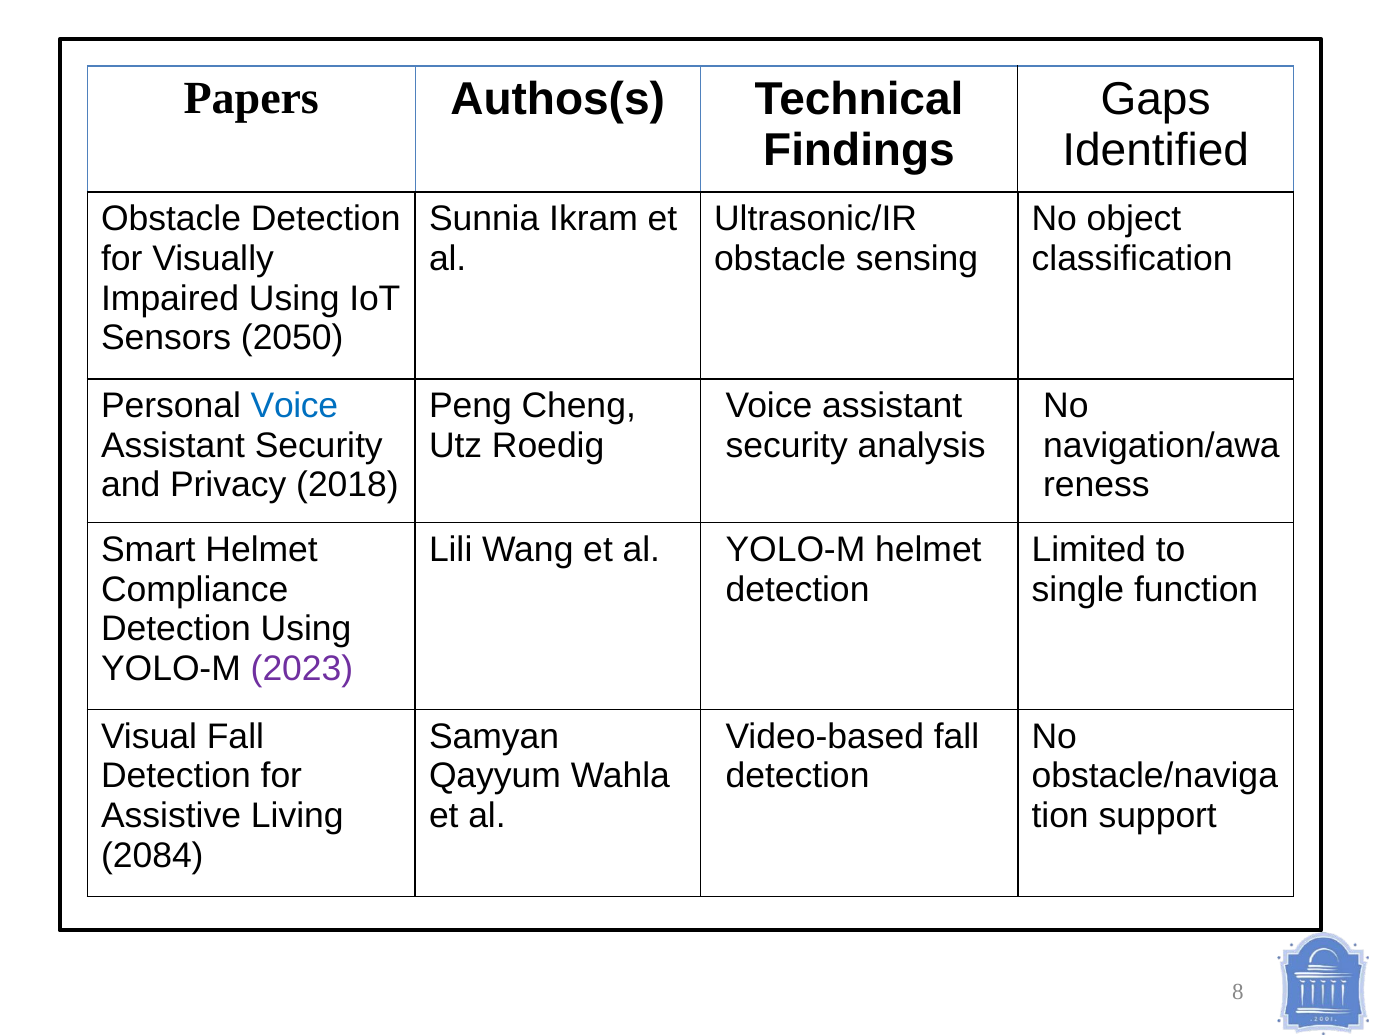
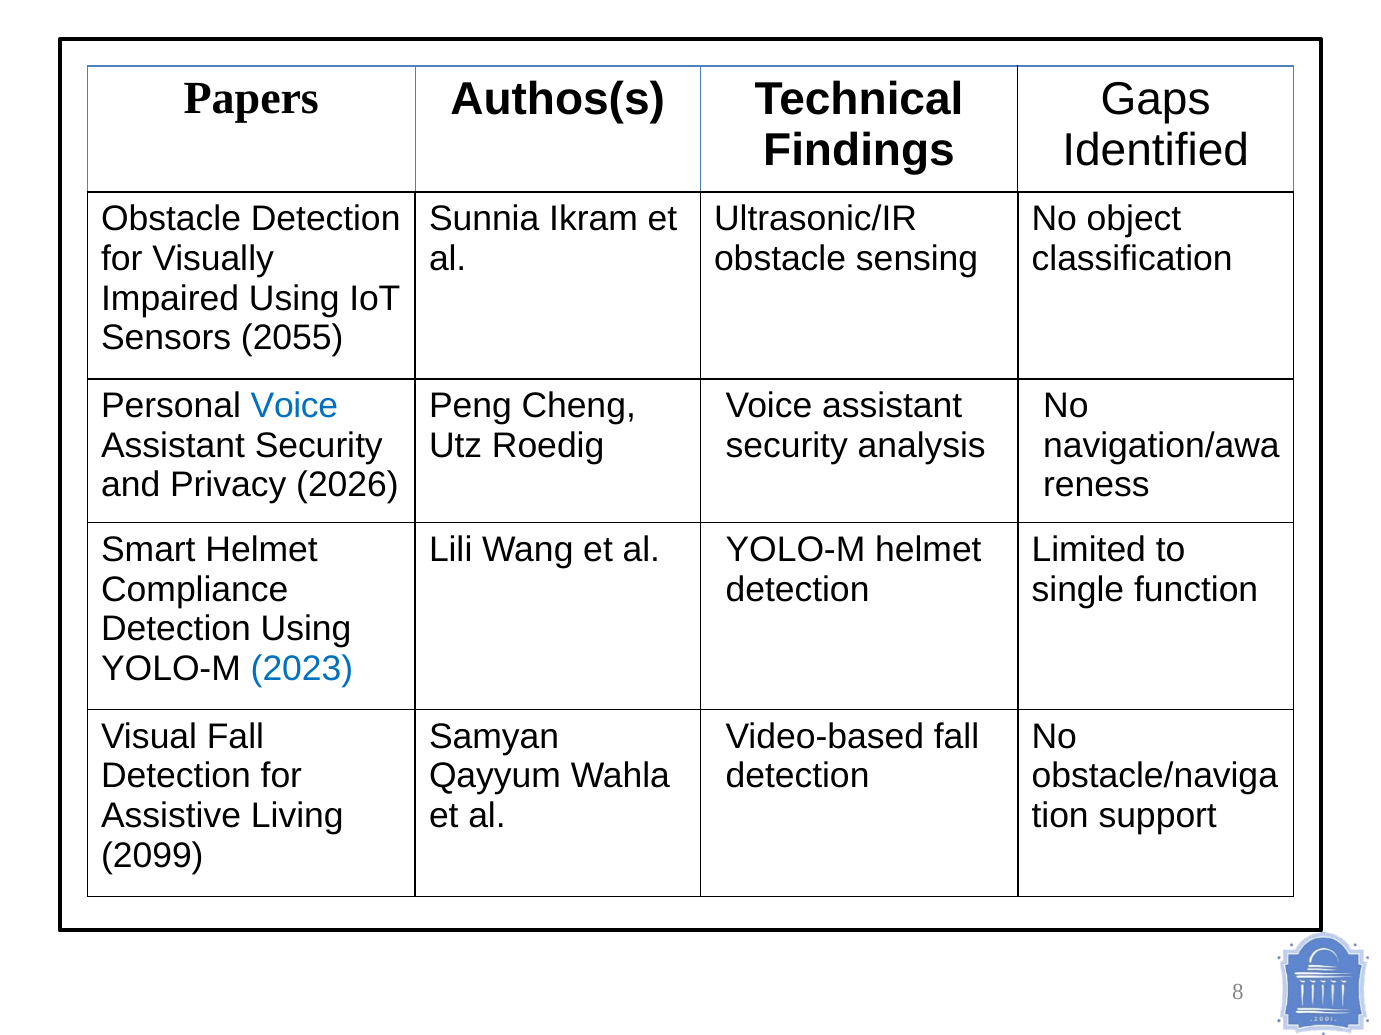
2050: 2050 -> 2055 (292, 338)
2018: 2018 -> 2026 (347, 486)
2023 colour: purple -> blue (302, 669)
2084: 2084 -> 2099 (152, 856)
